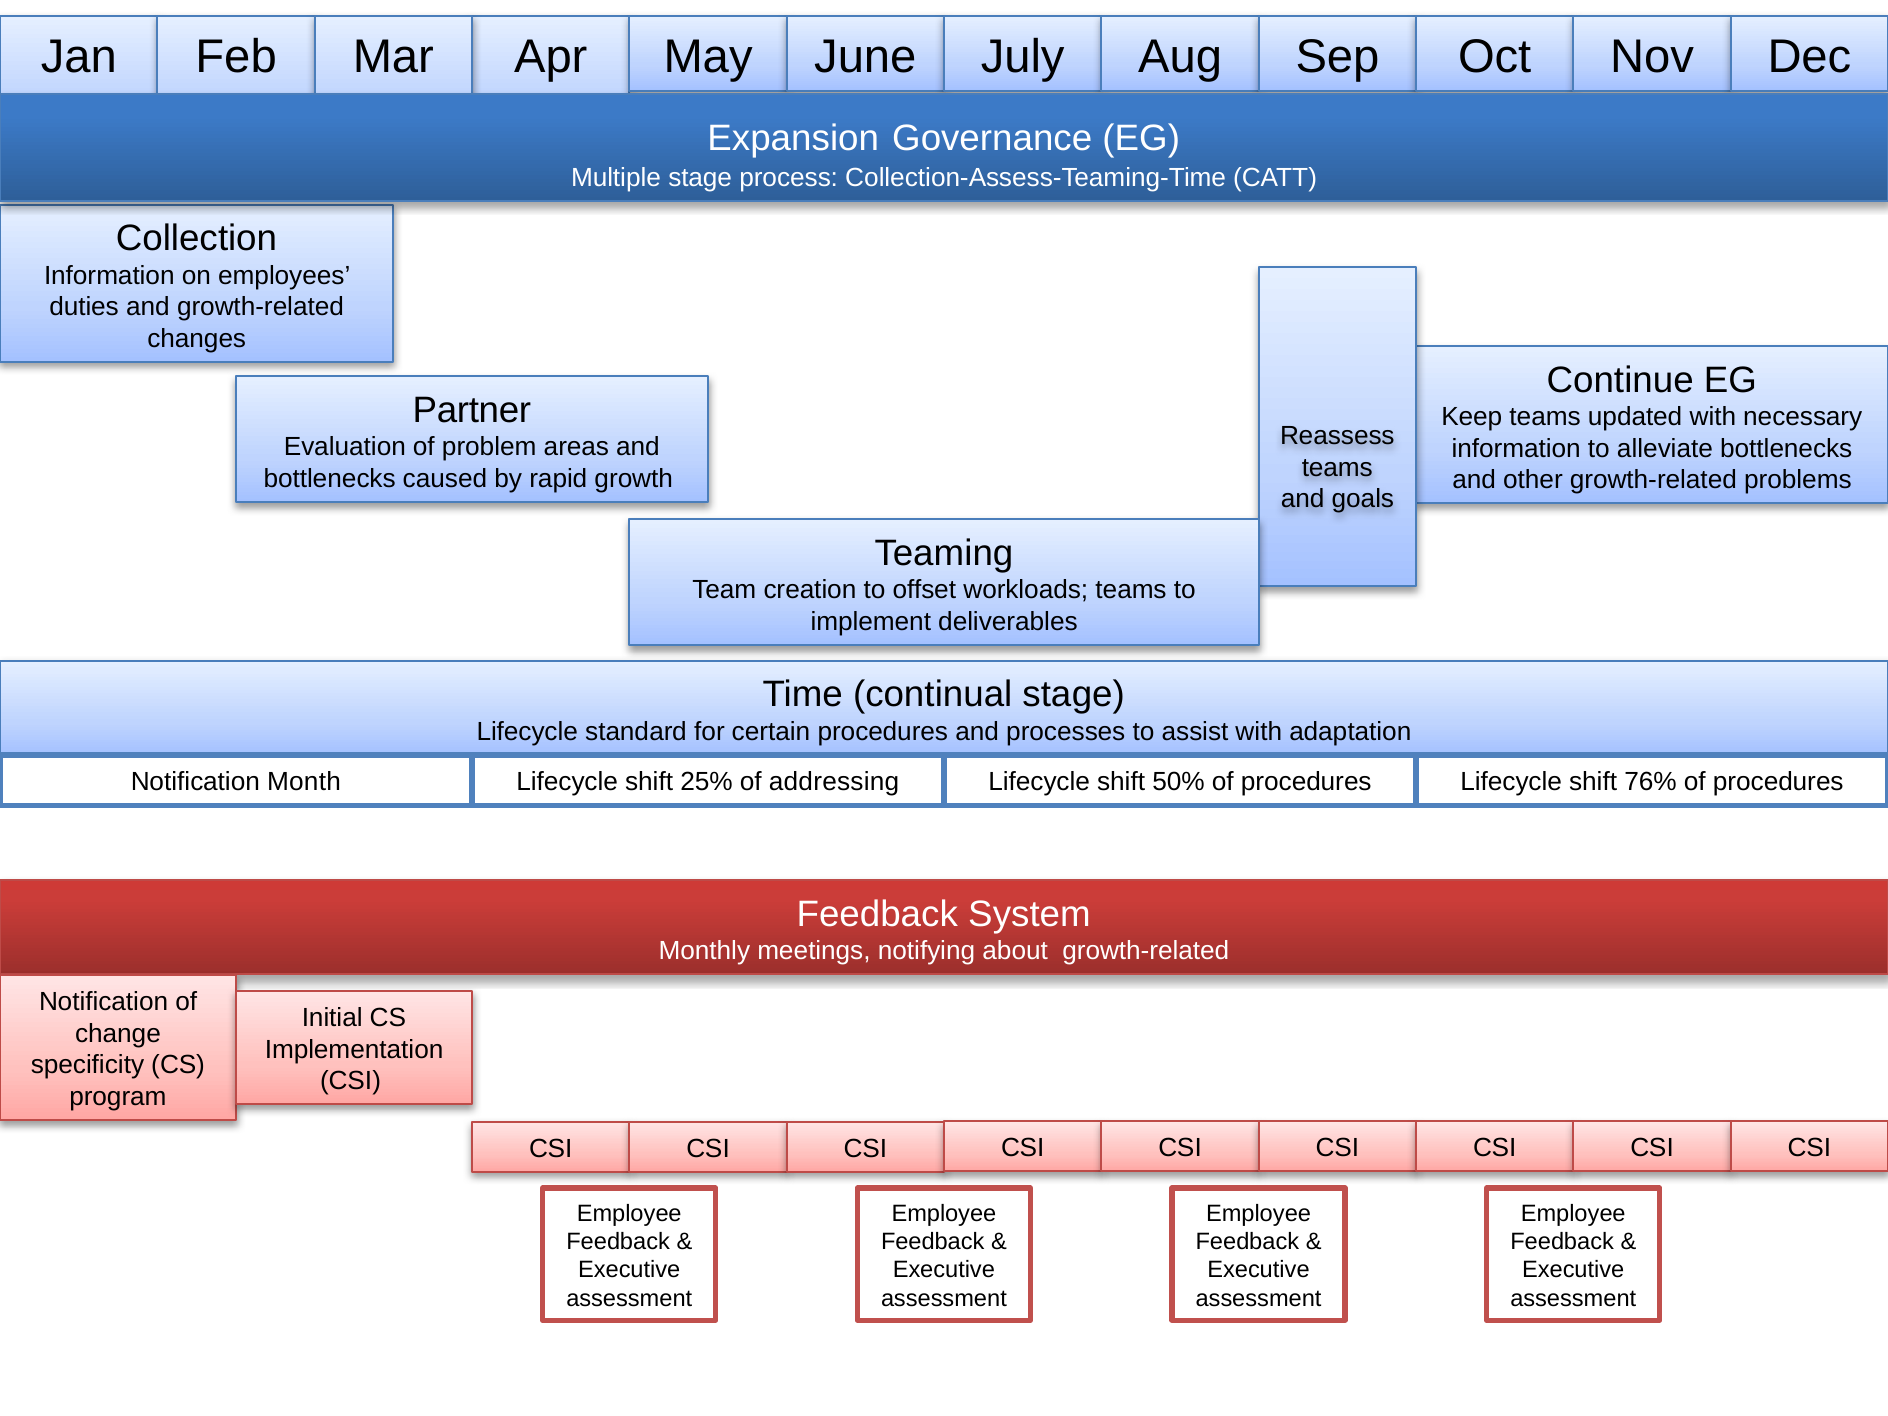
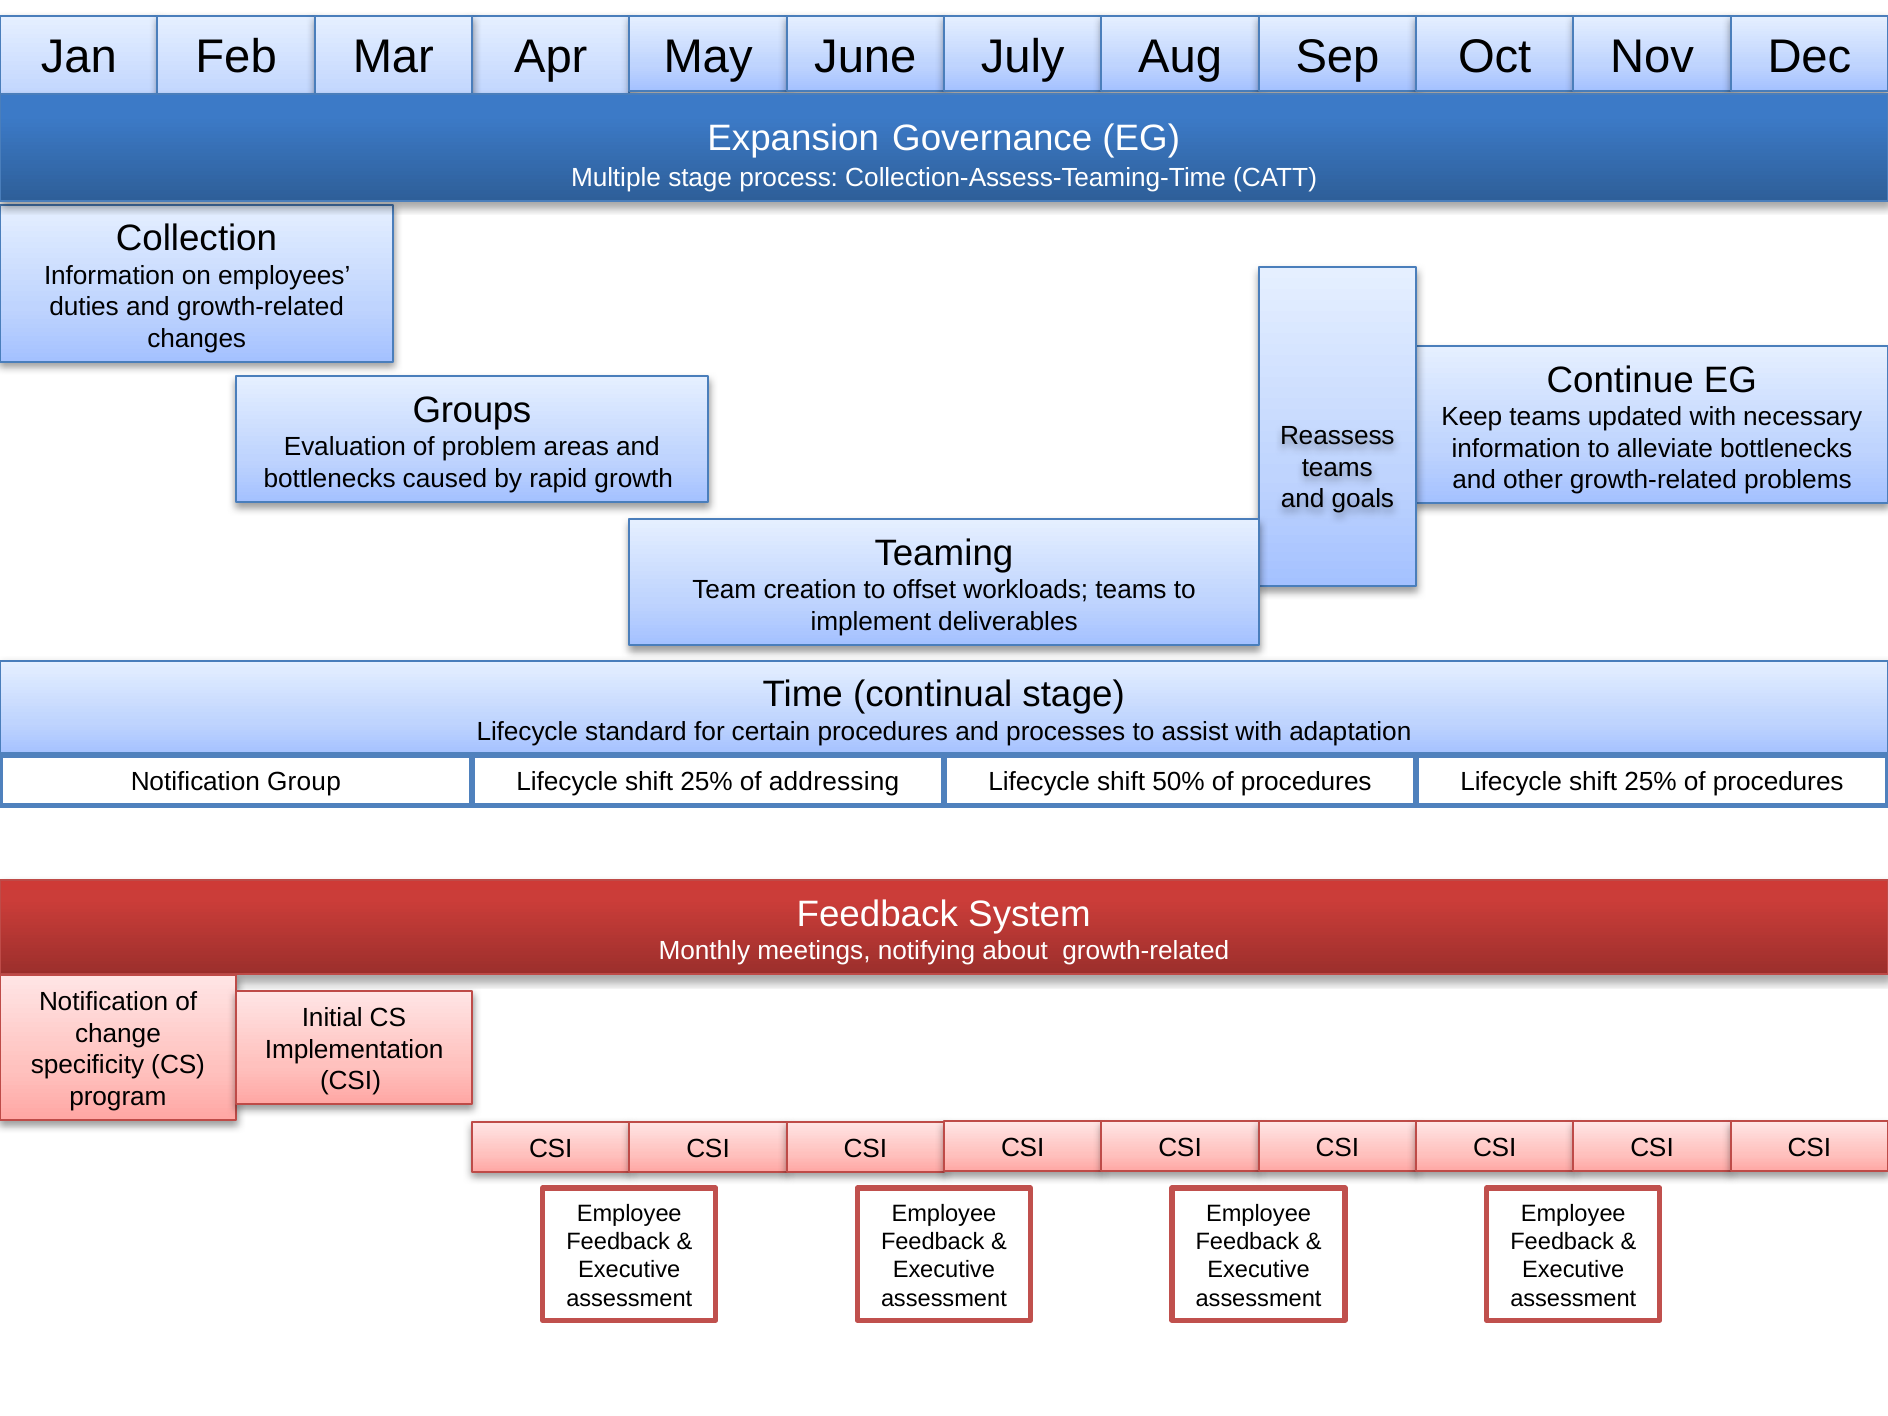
Partner: Partner -> Groups (472, 410)
Month: Month -> Group (304, 782)
procedures Lifecycle shift 76%: 76% -> 25% (1651, 782)
